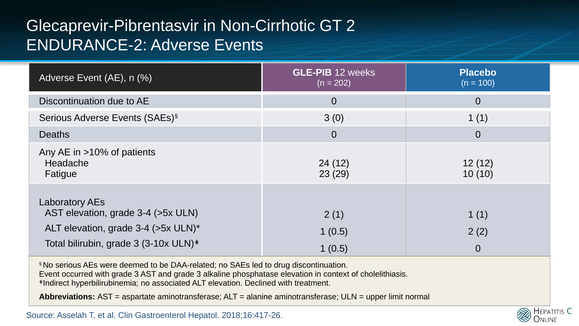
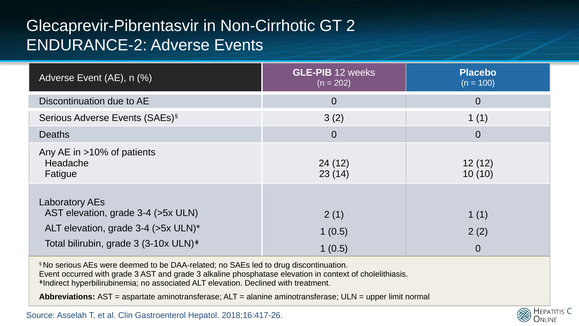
3 0: 0 -> 2 (338, 118)
29: 29 -> 14 (341, 174)
